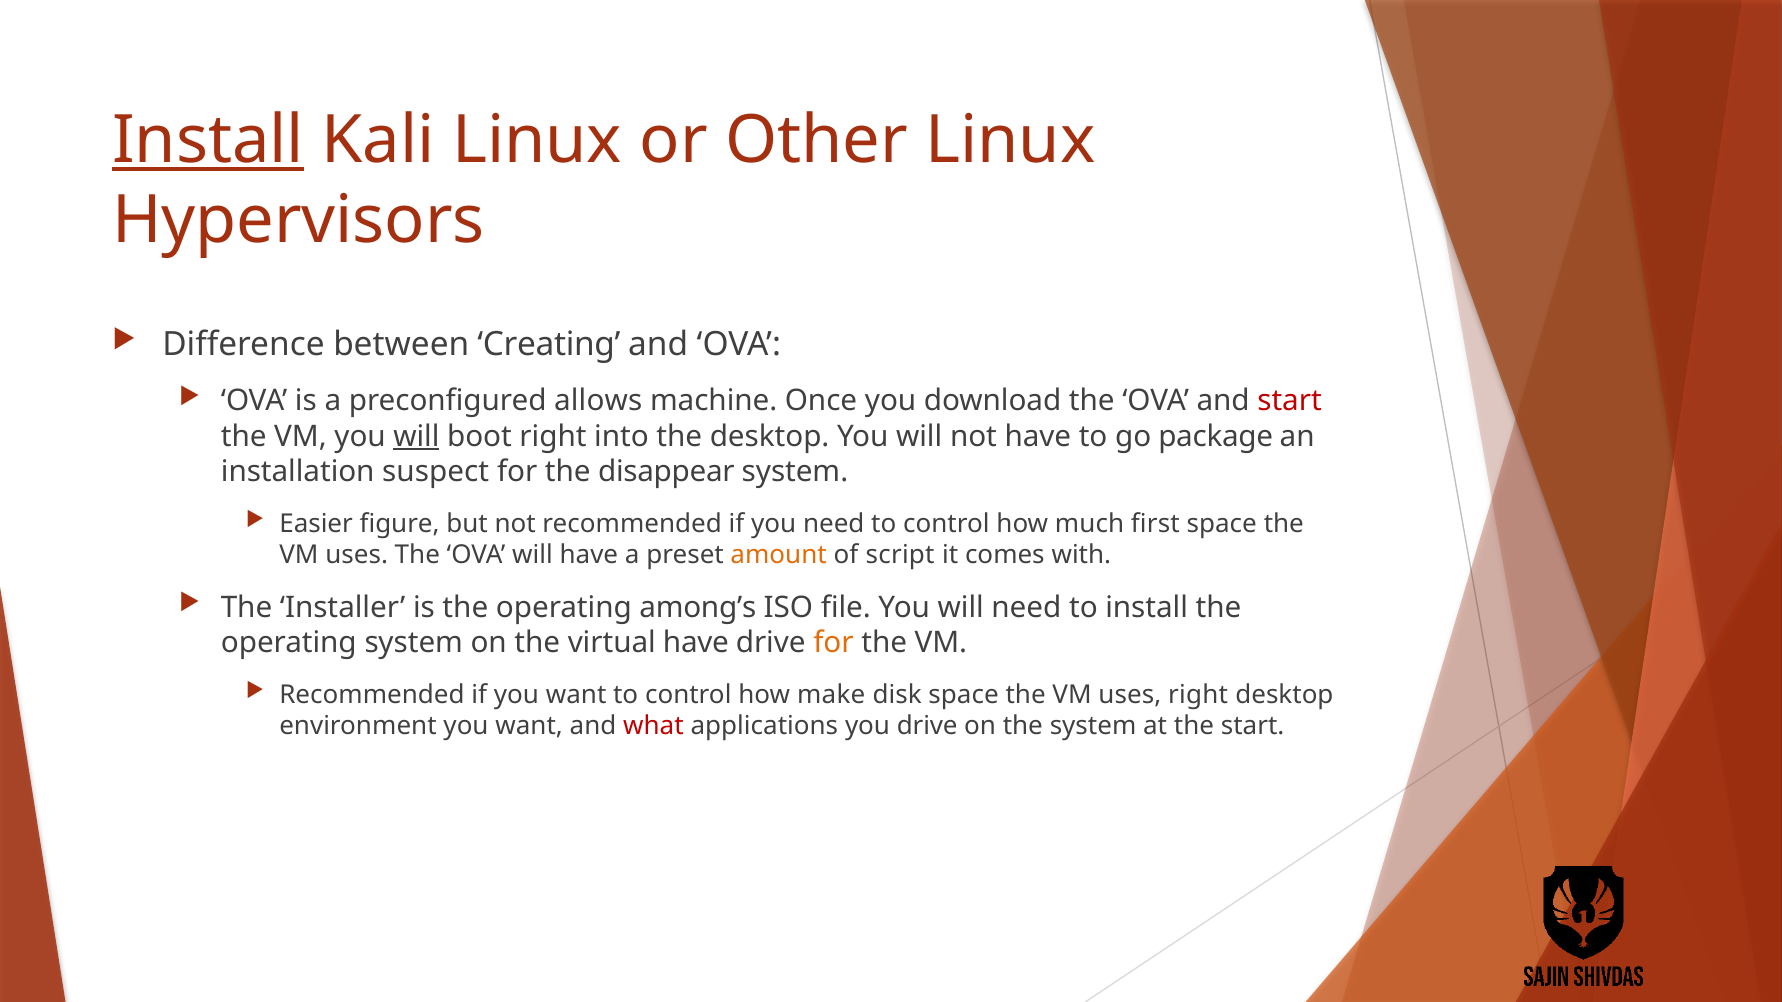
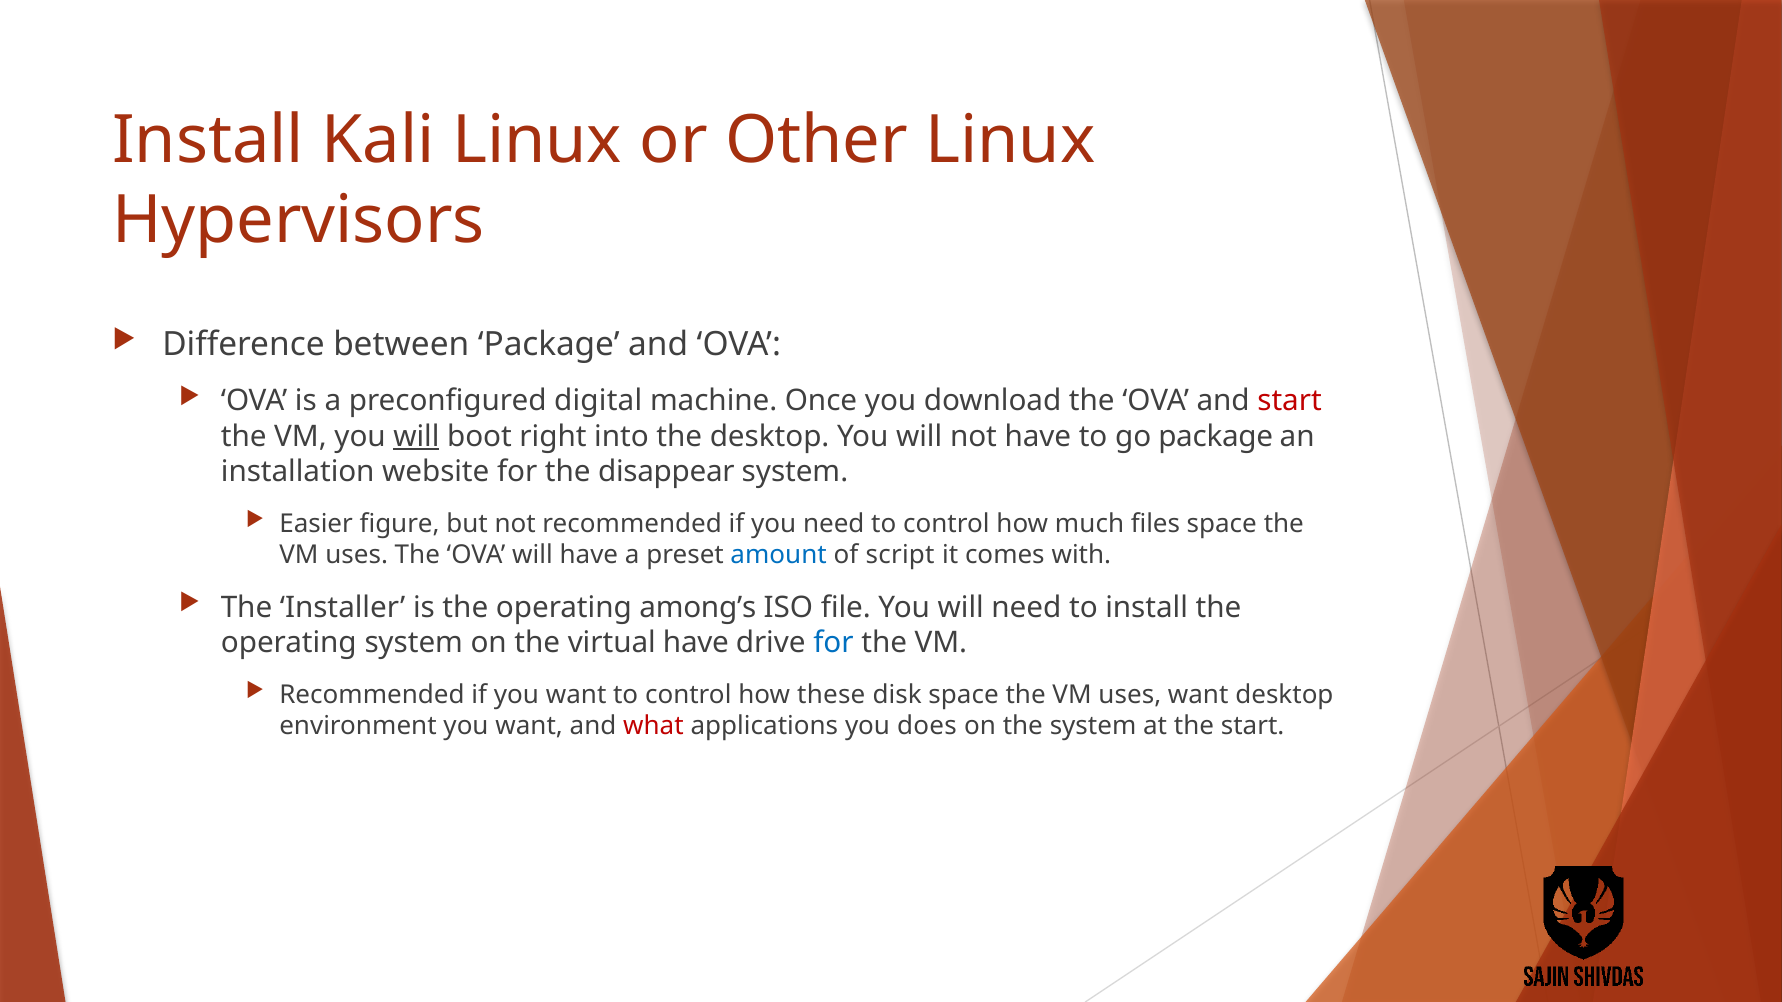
Install underline: present -> none (208, 141)
between Creating: Creating -> Package (549, 345)
allows: allows -> digital (598, 401)
suspect: suspect -> website (436, 472)
first: first -> files (1155, 524)
amount colour: orange -> blue (779, 555)
for colour: orange -> blue (833, 643)
make: make -> these (831, 695)
uses right: right -> want (1198, 695)
you drive: drive -> does (927, 726)
